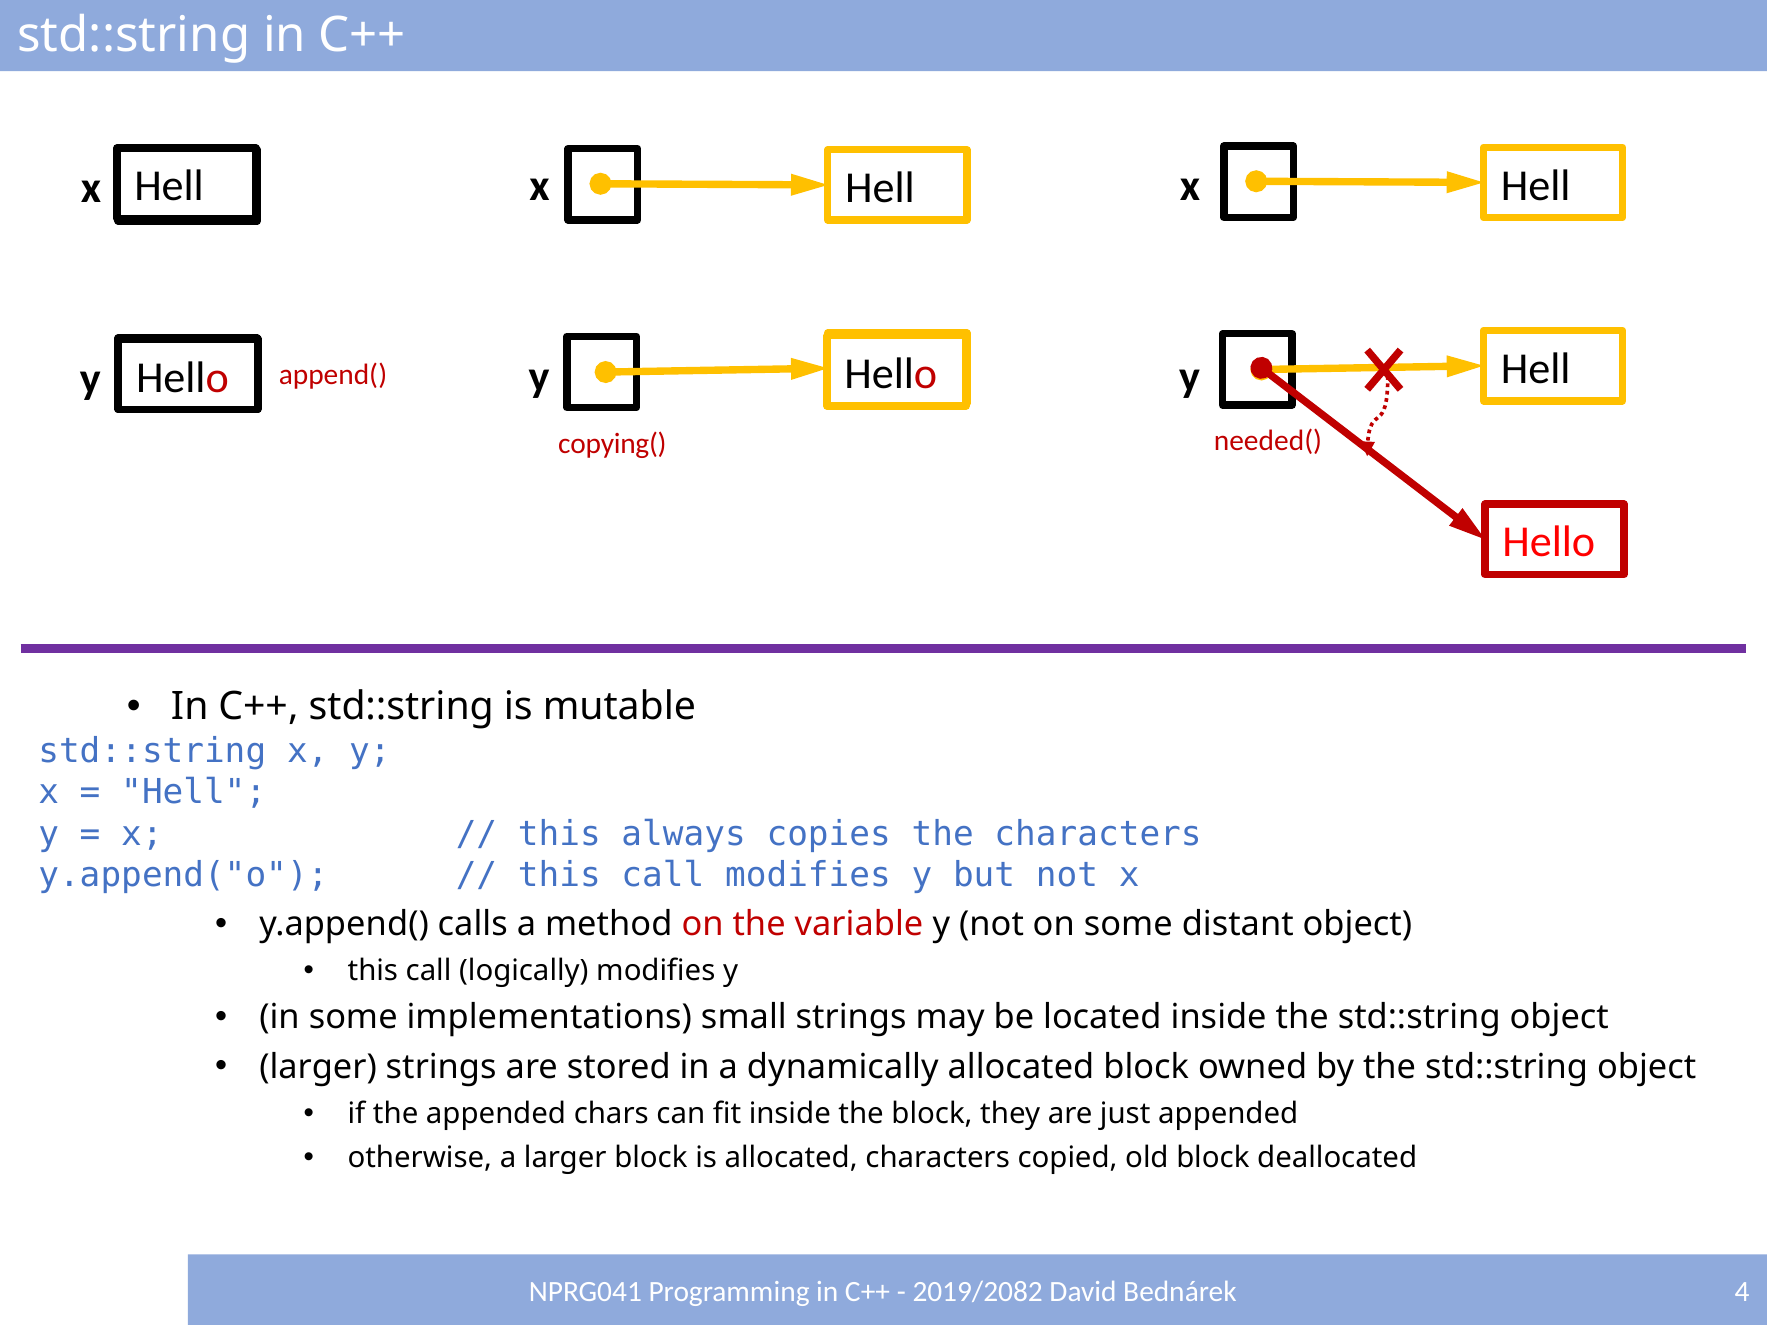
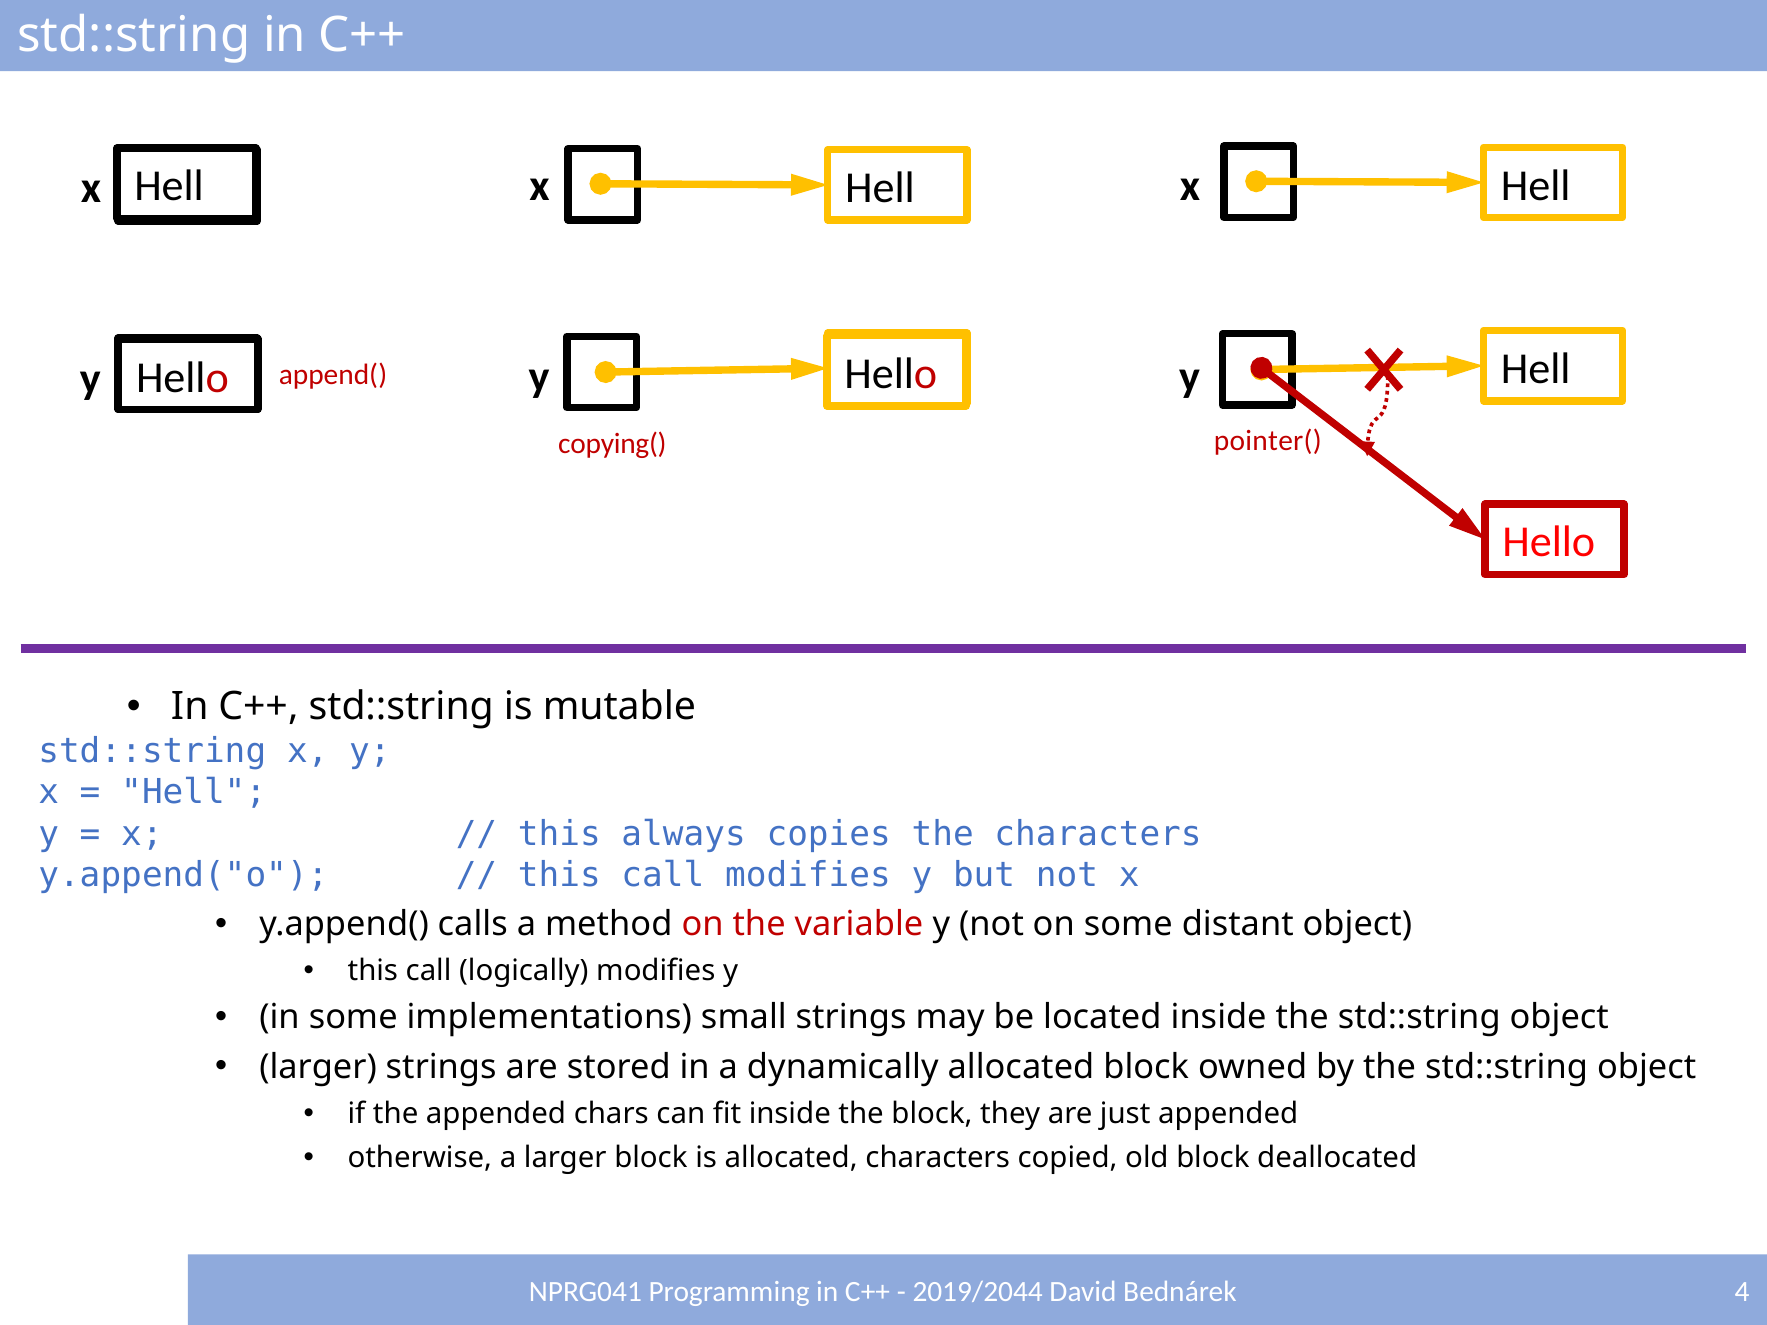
needed(: needed( -> pointer( (1268, 441)
2019/2082: 2019/2082 -> 2019/2044 (978, 1292)
